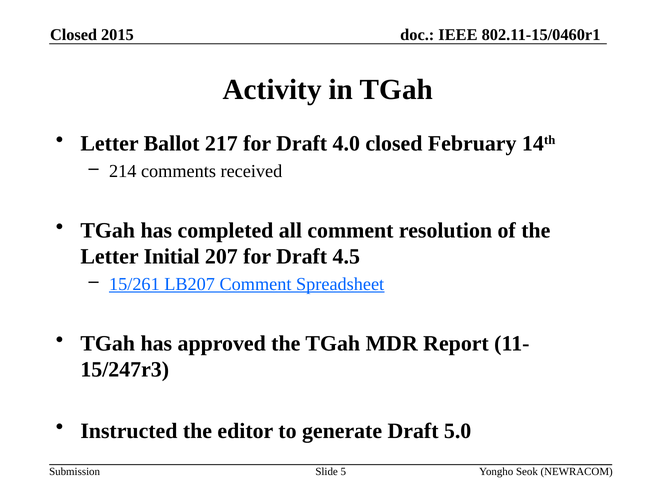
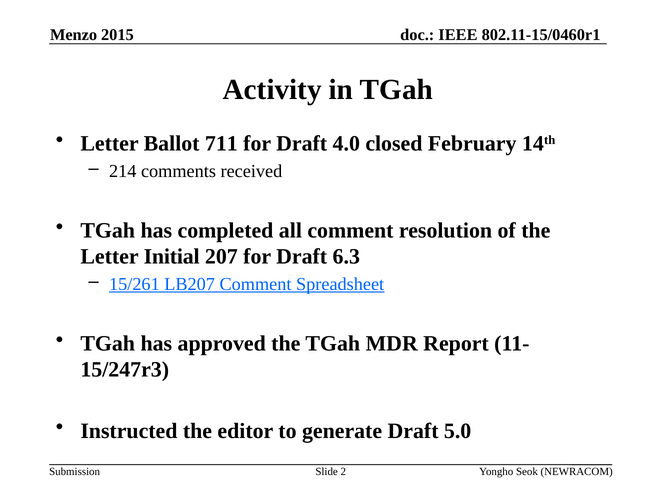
Closed: Closed -> Menzo (74, 35)
217: 217 -> 711 (221, 144)
4.5: 4.5 -> 6.3 (346, 257)
5: 5 -> 2 (343, 472)
